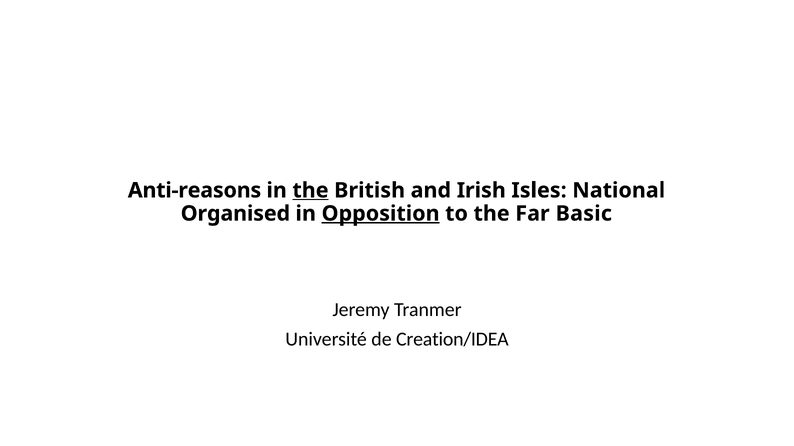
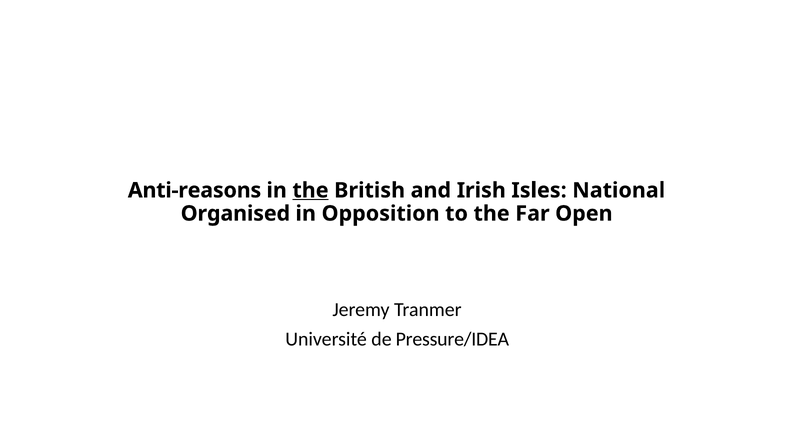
Opposition underline: present -> none (381, 214)
Basic: Basic -> Open (584, 214)
Creation/IDEA: Creation/IDEA -> Pressure/IDEA (452, 340)
